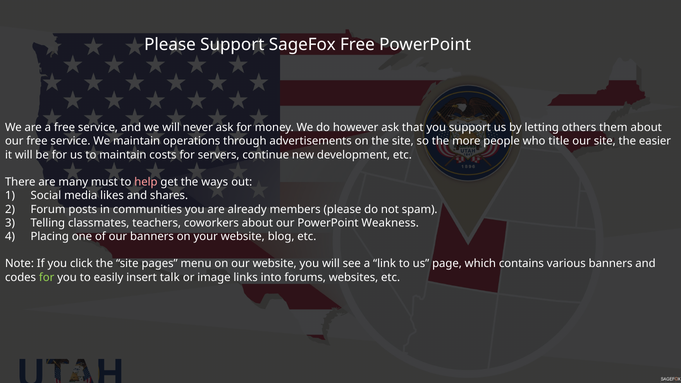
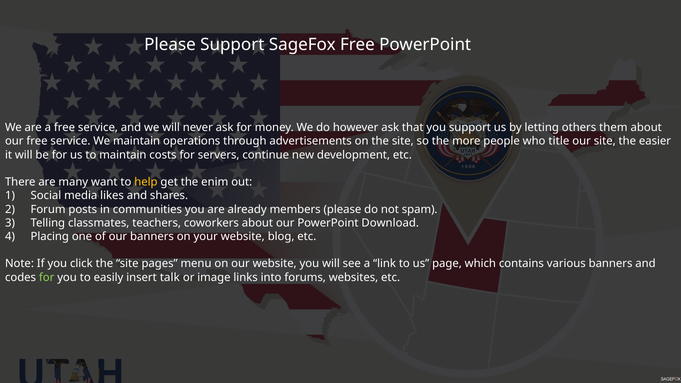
must: must -> want (104, 182)
help colour: pink -> yellow (146, 182)
ways: ways -> enim (215, 182)
Weakness: Weakness -> Download (390, 223)
